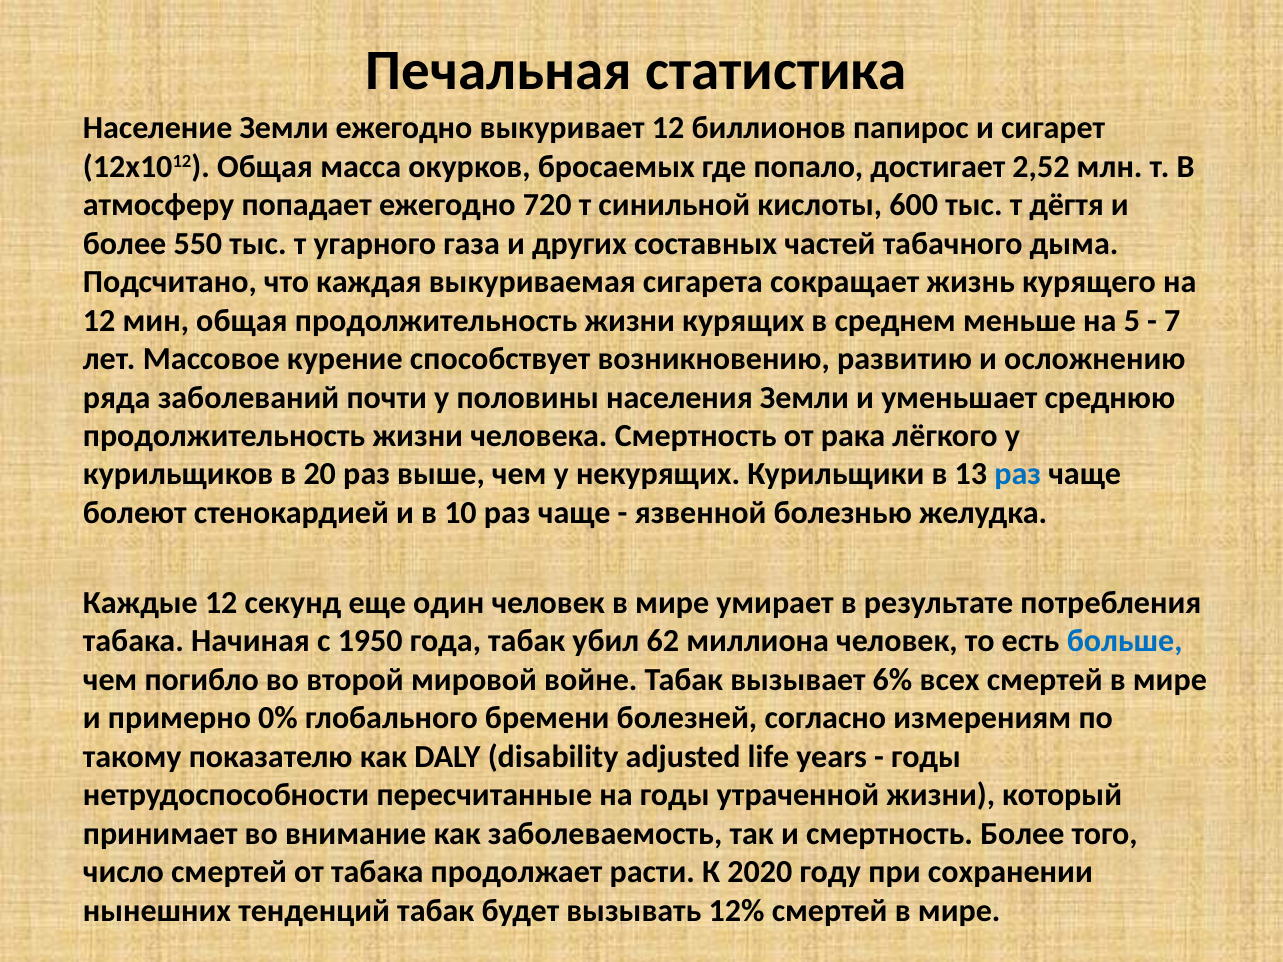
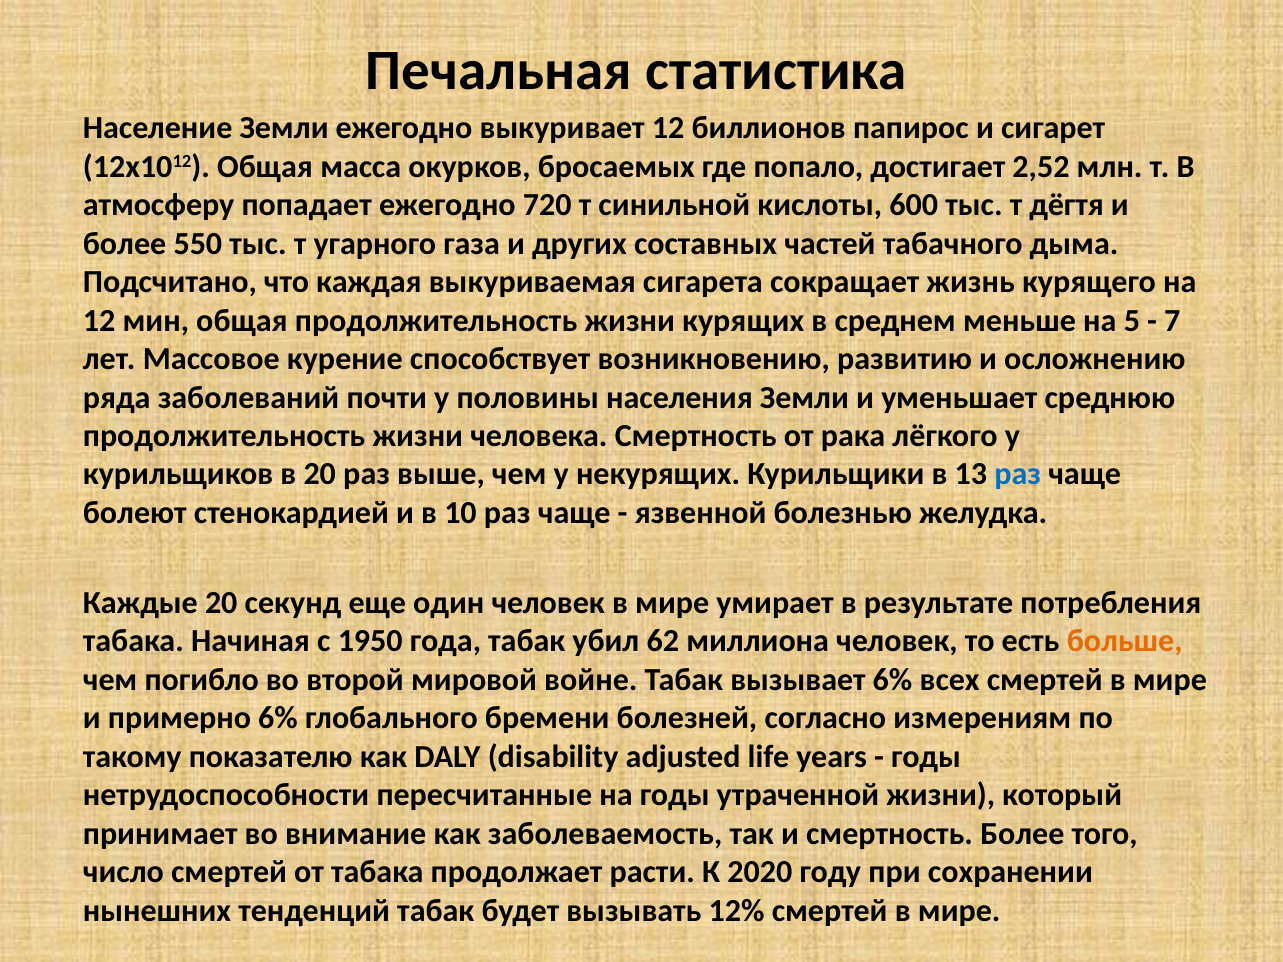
Каждые 12: 12 -> 20 (221, 603)
больше colour: blue -> orange (1125, 641)
примерно 0%: 0% -> 6% (278, 718)
